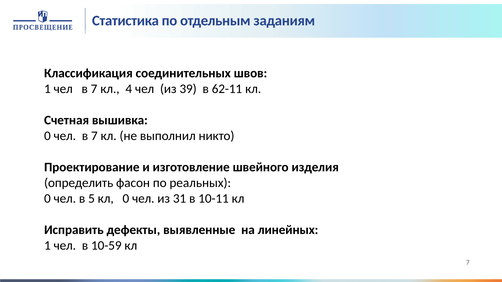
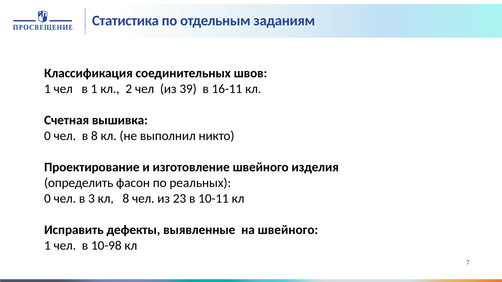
1 чел в 7: 7 -> 1 (94, 89)
4: 4 -> 2 (129, 89)
62-11: 62-11 -> 16-11 (227, 89)
0 чел в 7: 7 -> 8 (94, 136)
5: 5 -> 3 (91, 199)
кл 0: 0 -> 8 (126, 199)
31: 31 -> 23 (180, 199)
на линейных: линейных -> швейного (288, 230)
10-59: 10-59 -> 10-98 (106, 246)
